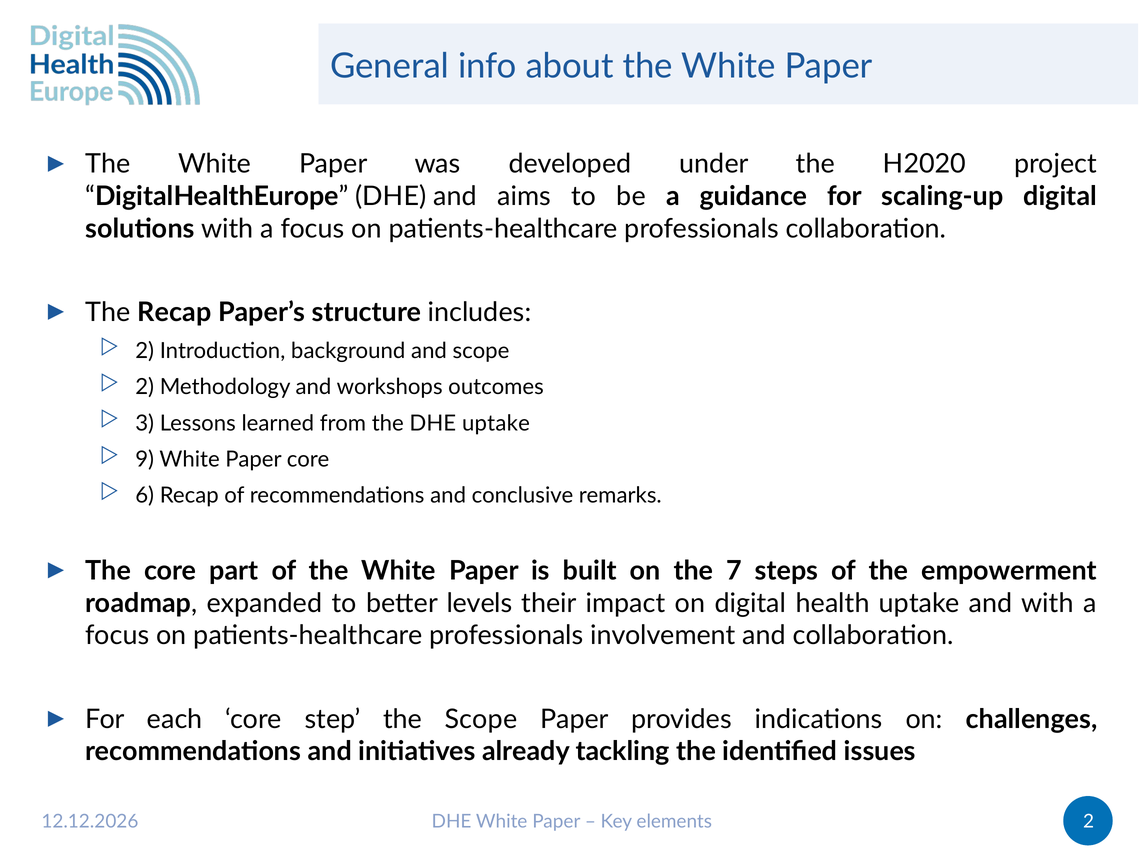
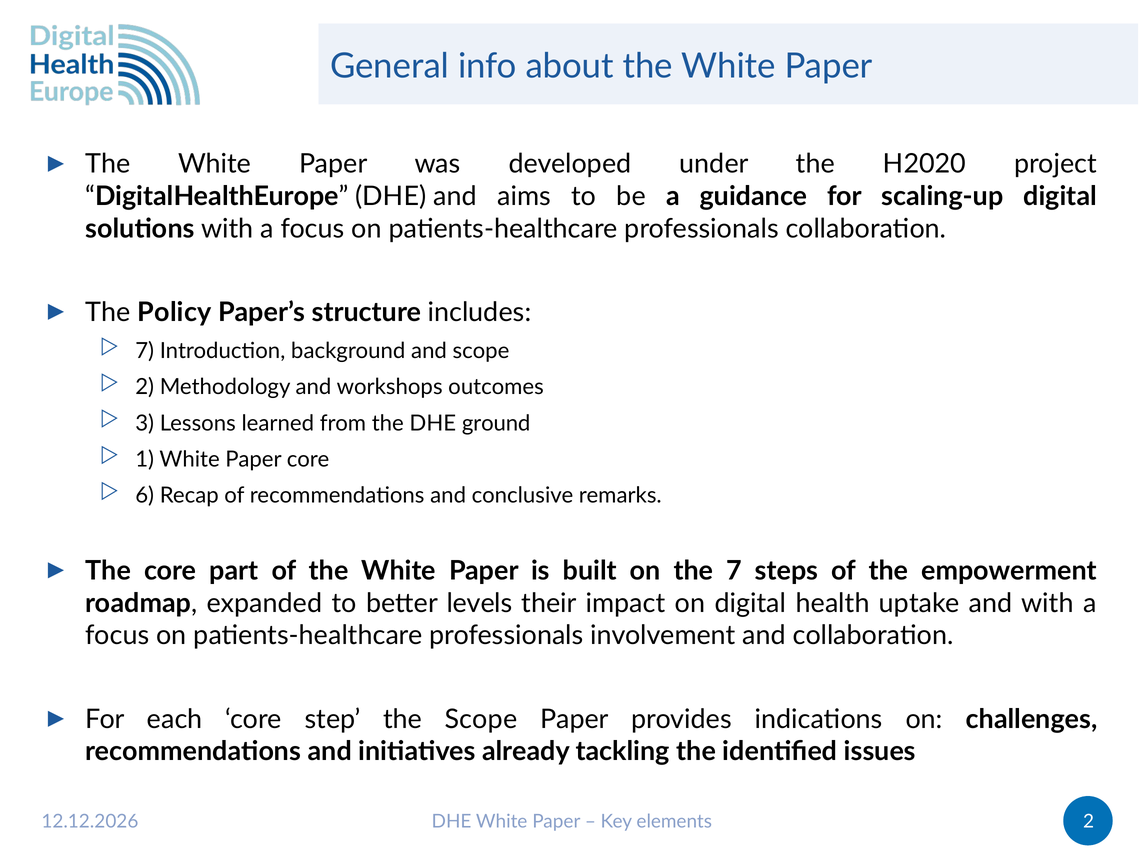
The Recap: Recap -> Policy (174, 312)
2: 2 -> 7 (145, 351)
DHE uptake: uptake -> ground (496, 423)
9: 9 -> 1 (145, 459)
